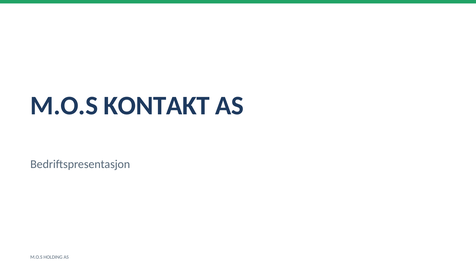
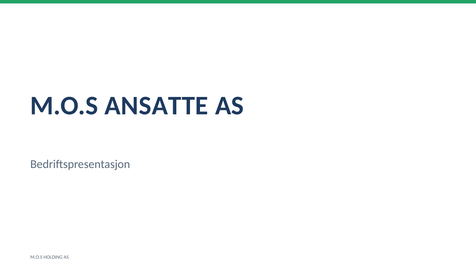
KONTAKT: KONTAKT -> ANSATTE (156, 106)
